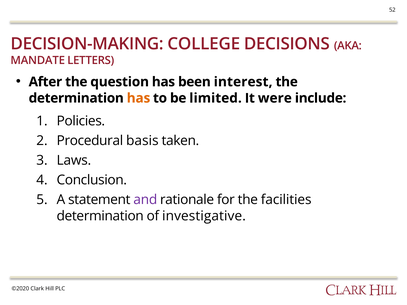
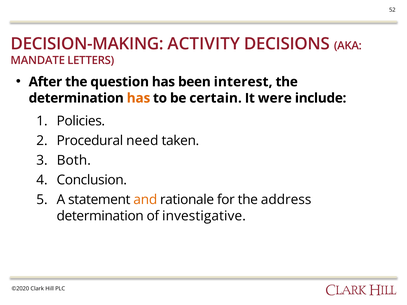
COLLEGE: COLLEGE -> ACTIVITY (204, 44)
limited: limited -> certain (216, 98)
basis: basis -> need (142, 141)
Laws: Laws -> Both (74, 161)
and colour: purple -> orange (145, 200)
facilities: facilities -> address (286, 200)
